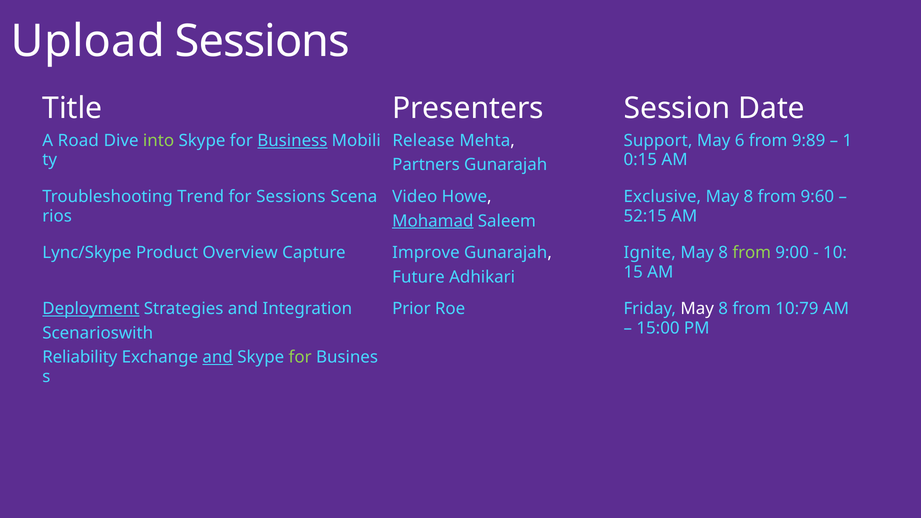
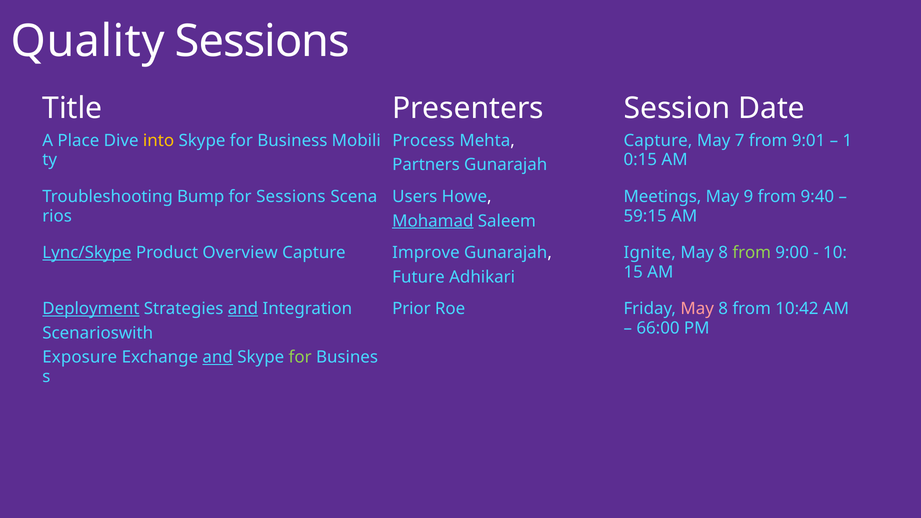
Upload: Upload -> Quality (88, 42)
Road: Road -> Place (78, 141)
into colour: light green -> yellow (159, 141)
Business underline: present -> none (292, 141)
Release: Release -> Process (424, 141)
Support: Support -> Capture (658, 141)
6: 6 -> 7 (740, 141)
9:89: 9:89 -> 9:01 (809, 141)
Trend: Trend -> Bump (201, 197)
Video: Video -> Users (415, 197)
Exclusive: Exclusive -> Meetings (662, 197)
8: 8 -> 9 (748, 197)
9:60: 9:60 -> 9:40 (817, 197)
52:15: 52:15 -> 59:15 (645, 216)
Lync/Skype underline: none -> present (87, 253)
and underline: none -> present (243, 309)
May colour: white -> pink (697, 309)
10:79: 10:79 -> 10:42 (797, 309)
15:00: 15:00 -> 66:00 (658, 328)
Reliability: Reliability -> Exposure (80, 357)
